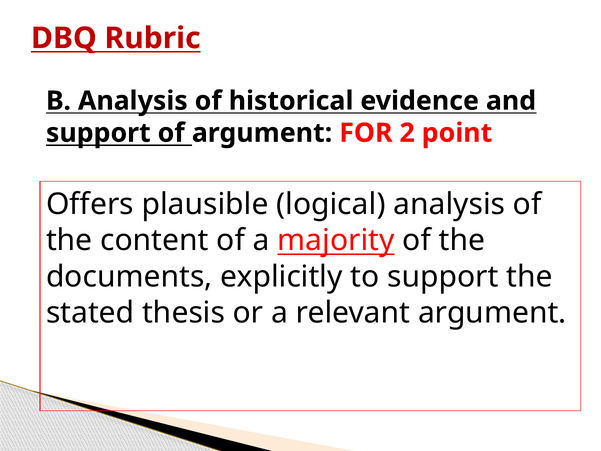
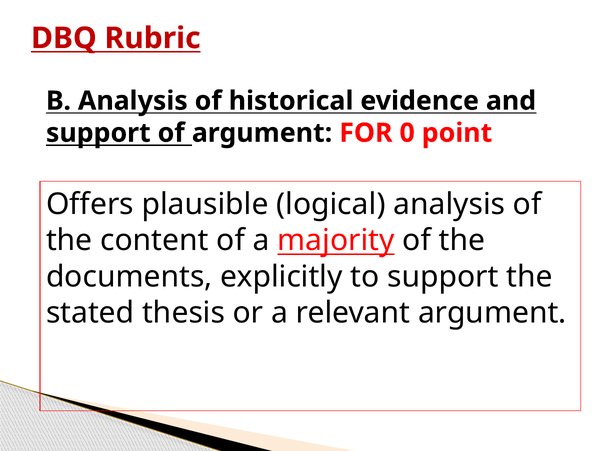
2: 2 -> 0 (407, 133)
